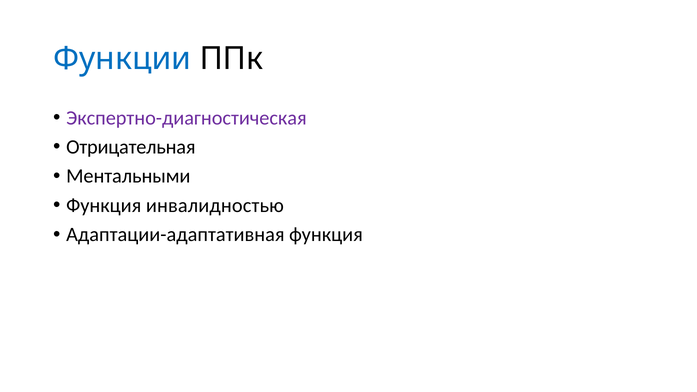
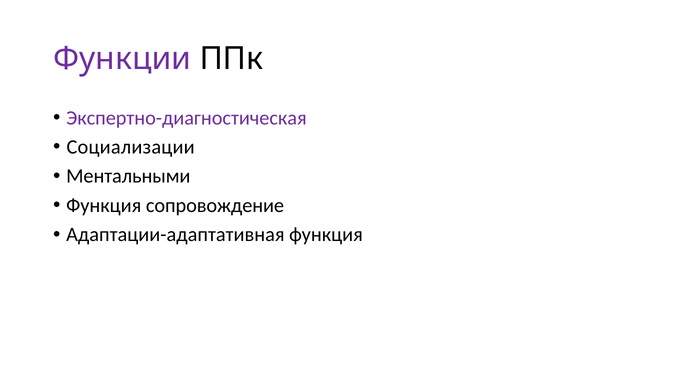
Функции colour: blue -> purple (122, 59)
Отрицательная: Отрицательная -> Социализации (131, 147)
инвалидностью: инвалидностью -> сопровождение (215, 206)
